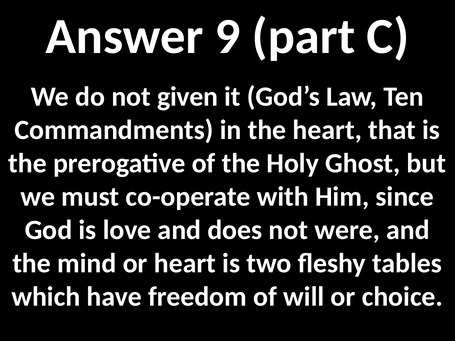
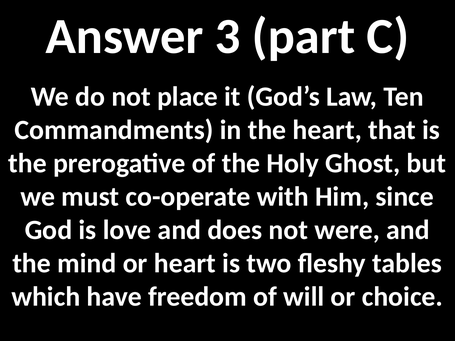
9: 9 -> 3 (228, 36)
given: given -> place (187, 97)
